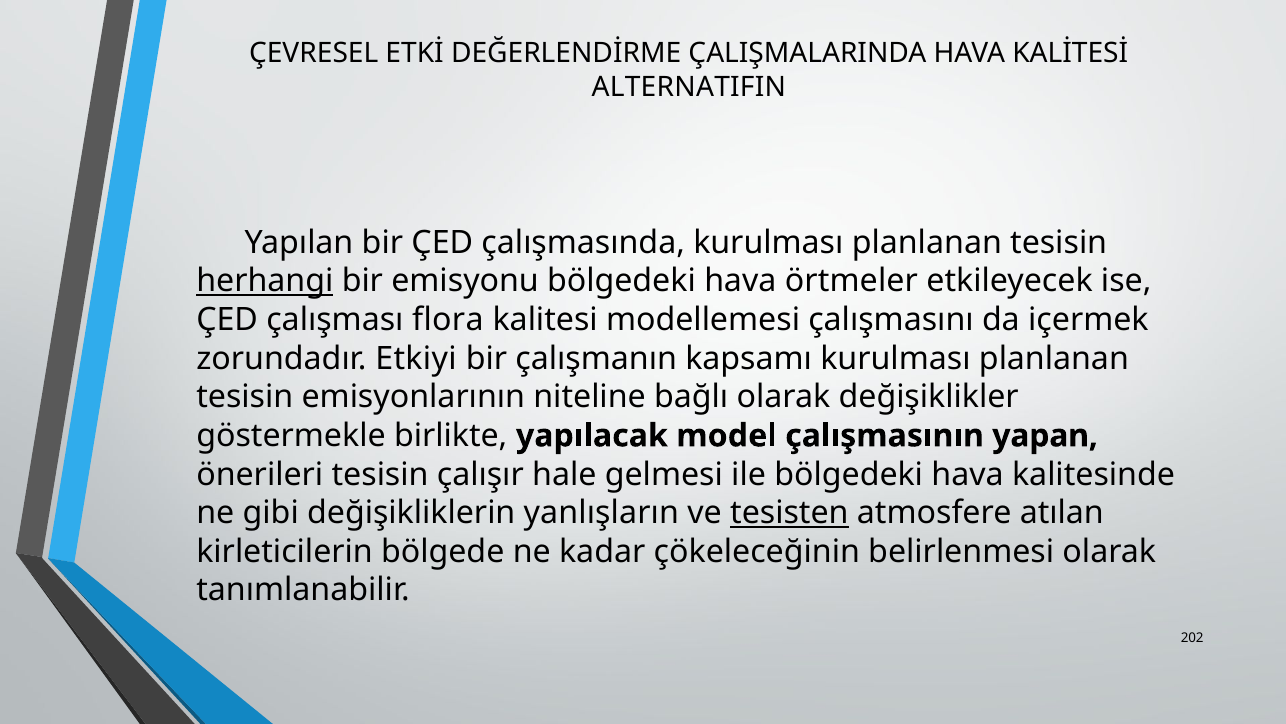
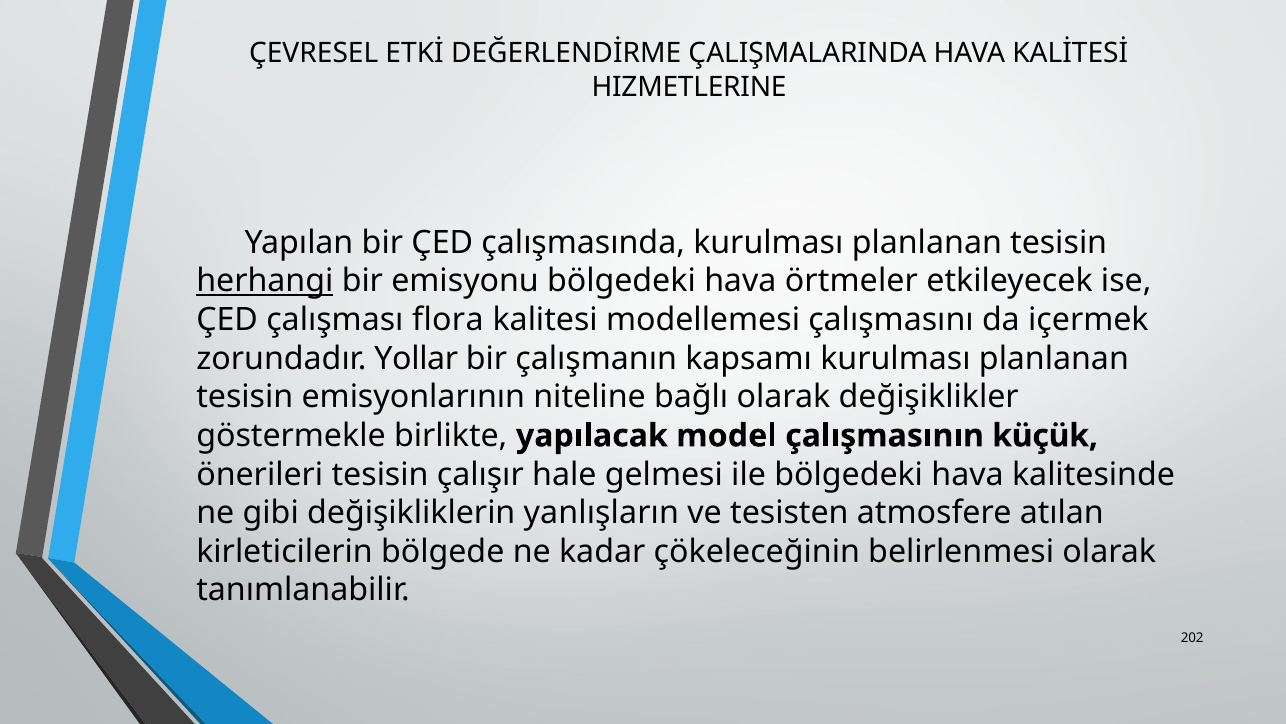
ALTERNATIFIN: ALTERNATIFIN -> HIZMETLERINE (689, 87)
Etkiyi: Etkiyi -> Yollar (416, 358)
yapan: yapan -> küçük (1045, 435)
tesisten underline: present -> none (789, 513)
